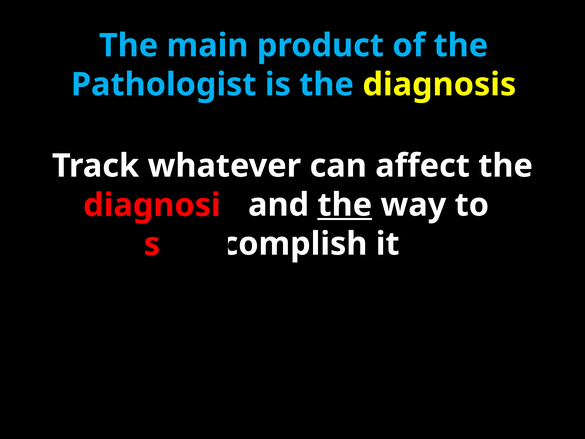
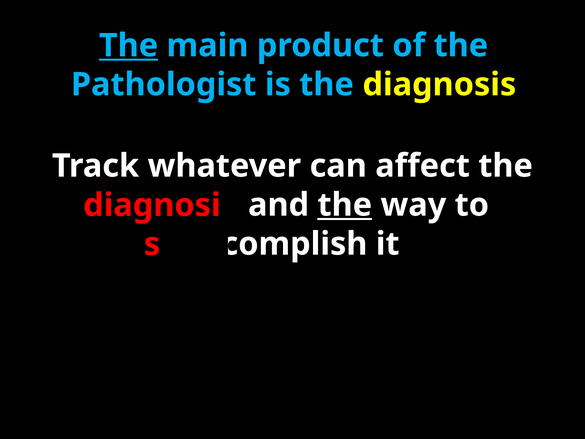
The underline: none -> present (129, 46)
